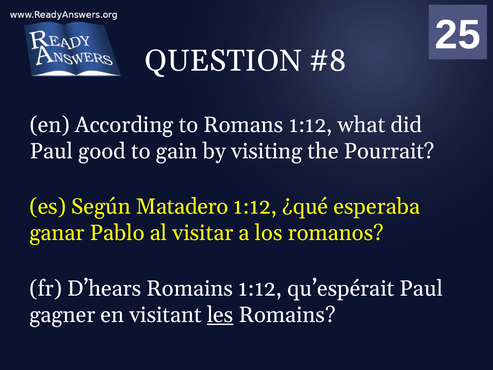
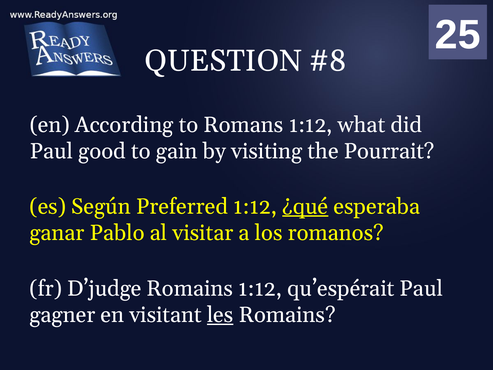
Matadero: Matadero -> Preferred (182, 206)
¿qué underline: none -> present (305, 206)
D’hears: D’hears -> D’judge (104, 288)
